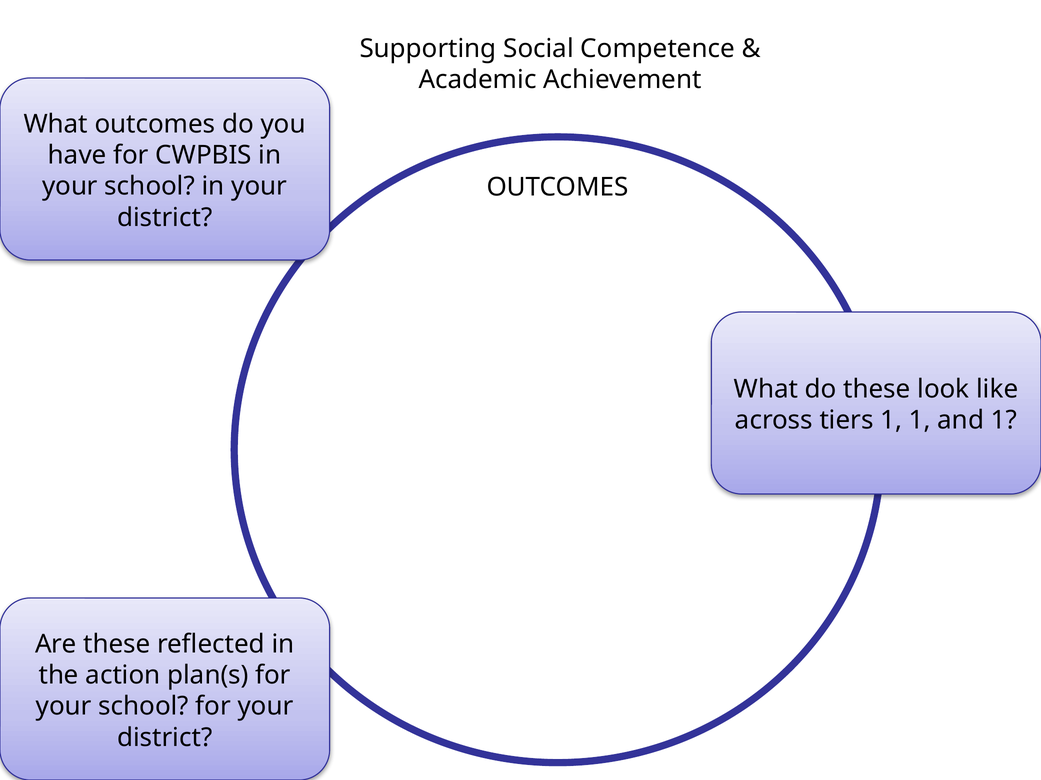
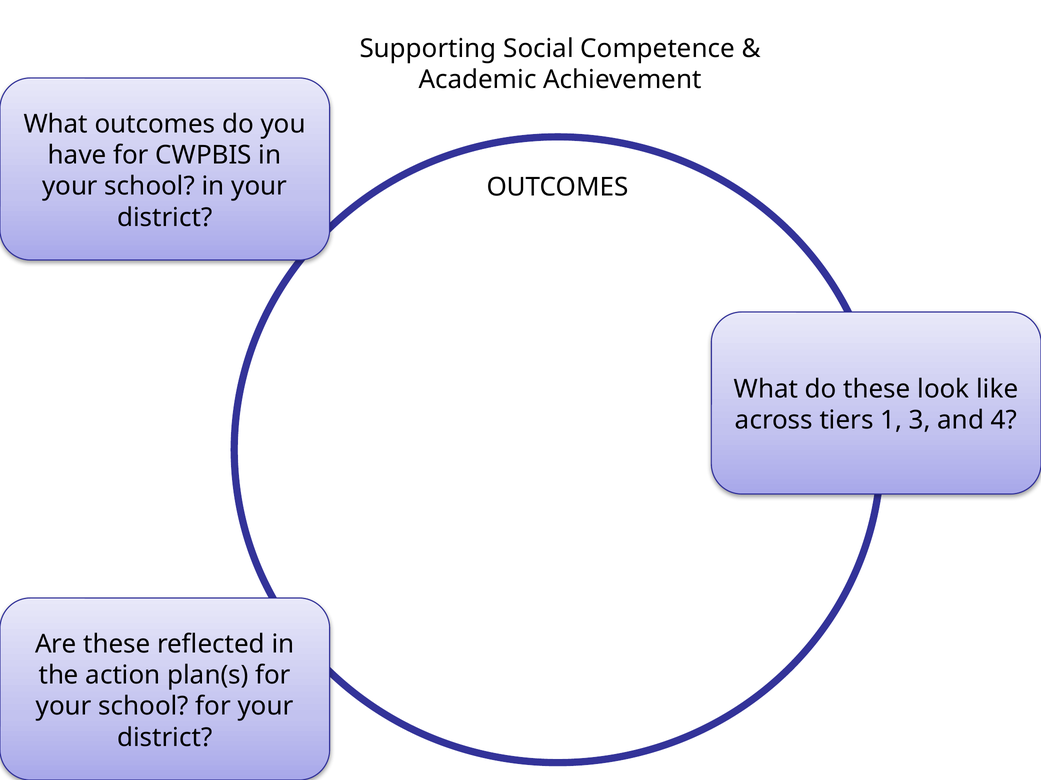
1 1: 1 -> 3 (920, 421)
and 1: 1 -> 4 (1004, 421)
